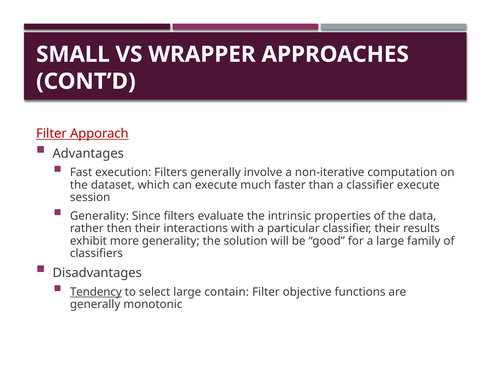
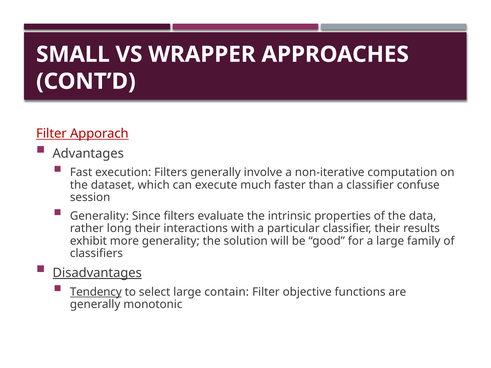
classifier execute: execute -> confuse (418, 185)
then: then -> long (119, 229)
Disadvantages underline: none -> present (97, 273)
